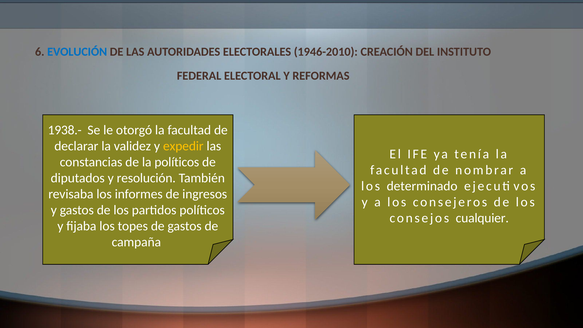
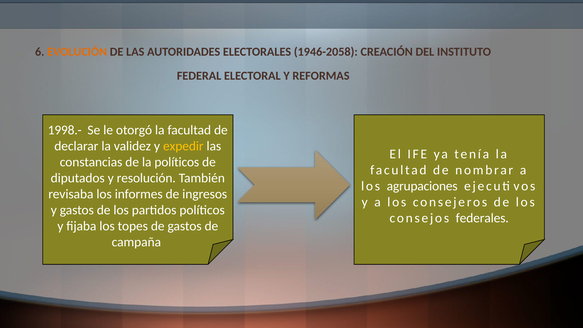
EVOLUCIÓN colour: blue -> orange (77, 52)
1946-2010: 1946-2010 -> 1946-2058 (326, 52)
1938.-: 1938.- -> 1998.- (65, 130)
determinado: determinado -> agrupaciones (422, 186)
cualquier: cualquier -> federales (482, 218)
